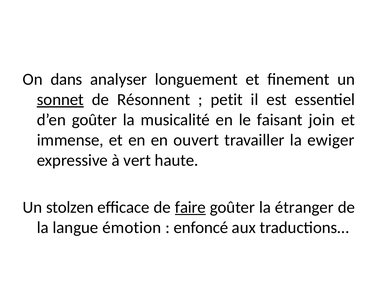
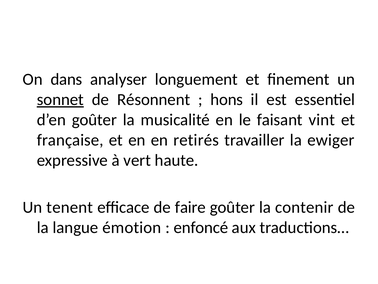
petit: petit -> hons (227, 99)
join: join -> vint (322, 120)
immense: immense -> française (70, 140)
ouvert: ouvert -> retirés (196, 140)
stolzen: stolzen -> tenent (70, 207)
faire underline: present -> none (190, 207)
étranger: étranger -> contenir (304, 207)
